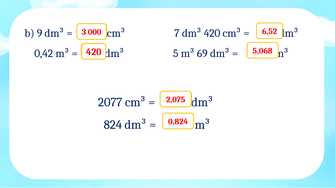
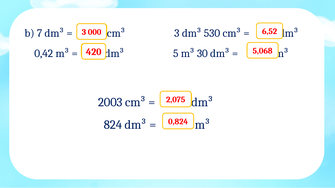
9: 9 -> 7 (40, 33)
cm³ 7: 7 -> 3 (177, 33)
dm³ 420: 420 -> 530 (212, 33)
69: 69 -> 30 (202, 53)
2077: 2077 -> 2003 (110, 102)
